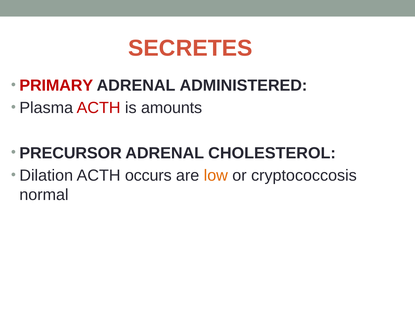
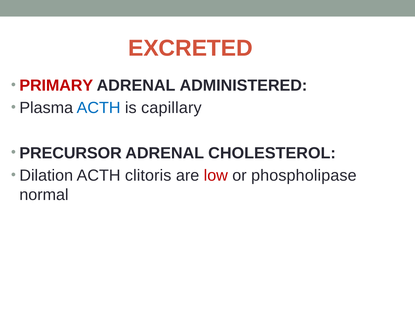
SECRETES: SECRETES -> EXCRETED (191, 48)
ACTH colour: red -> blue (99, 108)
amounts: amounts -> capillary (171, 108)
occurs: occurs -> clitoris (148, 176)
low colour: orange -> red (216, 176)
cryptococcosis: cryptococcosis -> phospholipase (304, 176)
